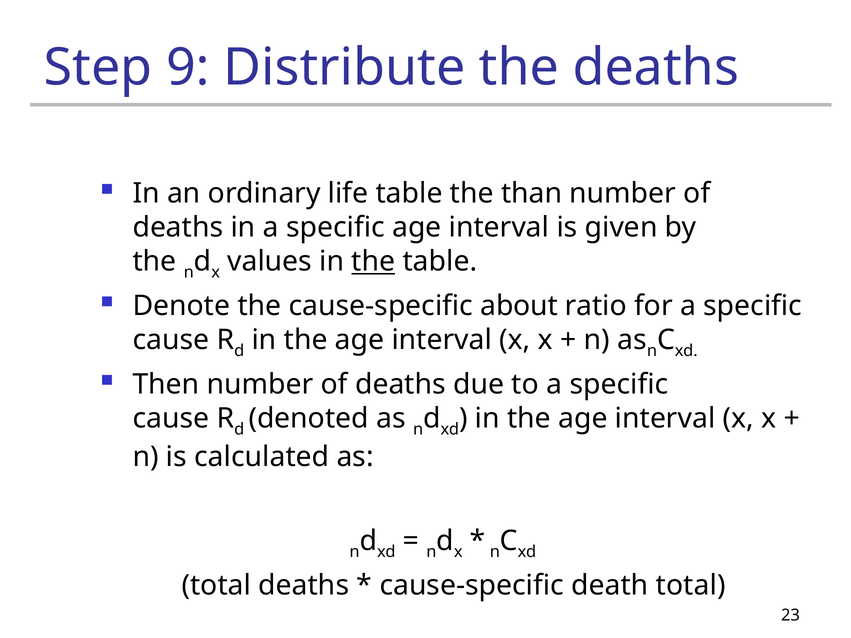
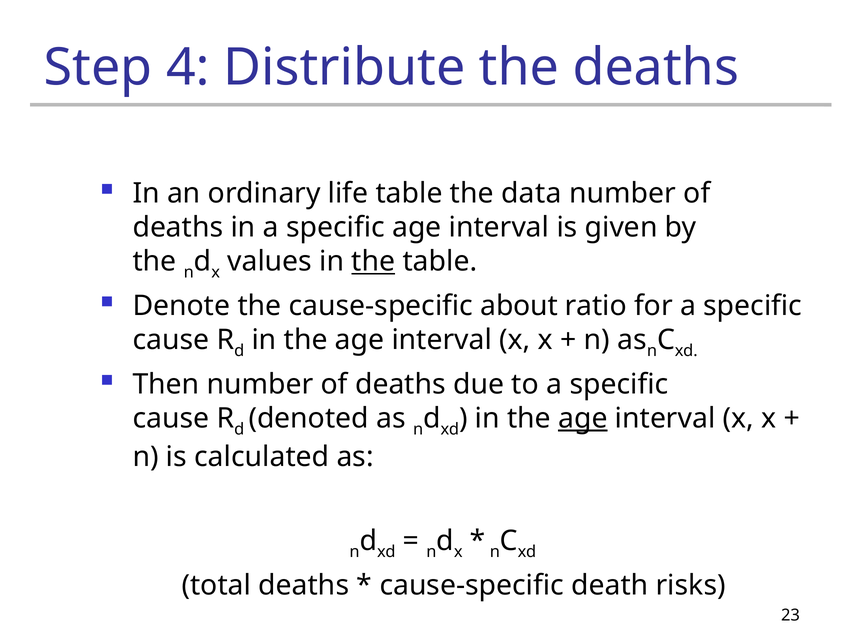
9: 9 -> 4 (188, 67)
than: than -> data (531, 193)
age underline: none -> present (583, 418)
death total: total -> risks (691, 586)
